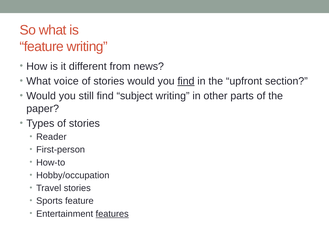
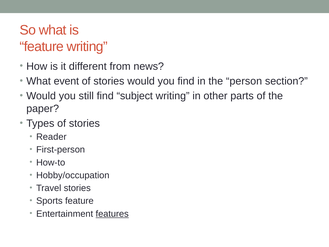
voice: voice -> event (66, 81)
find underline: present -> none (186, 81)
upfront: upfront -> person (244, 81)
